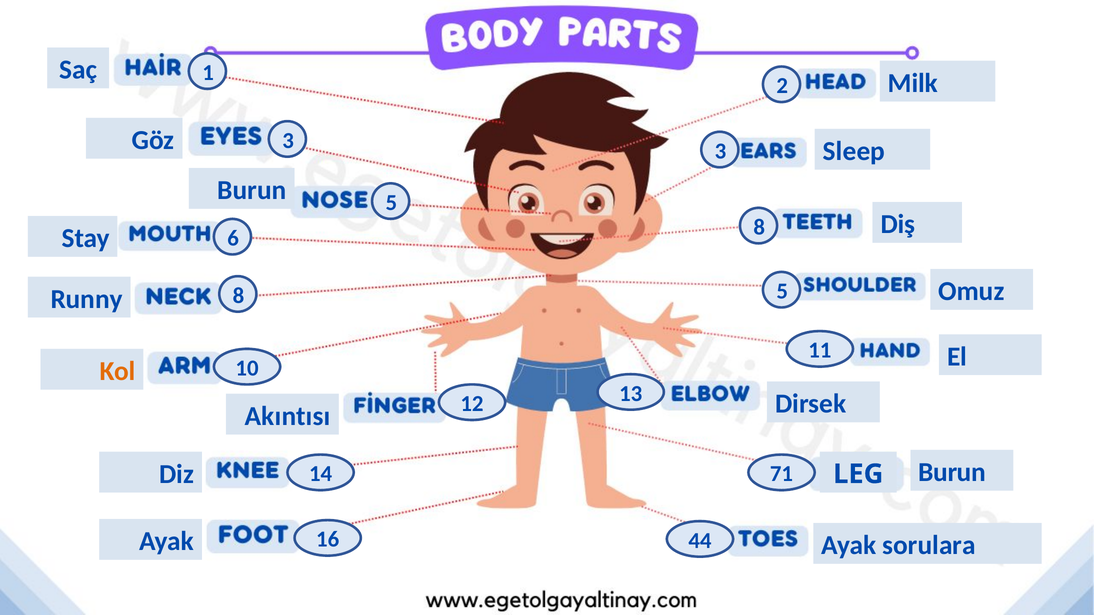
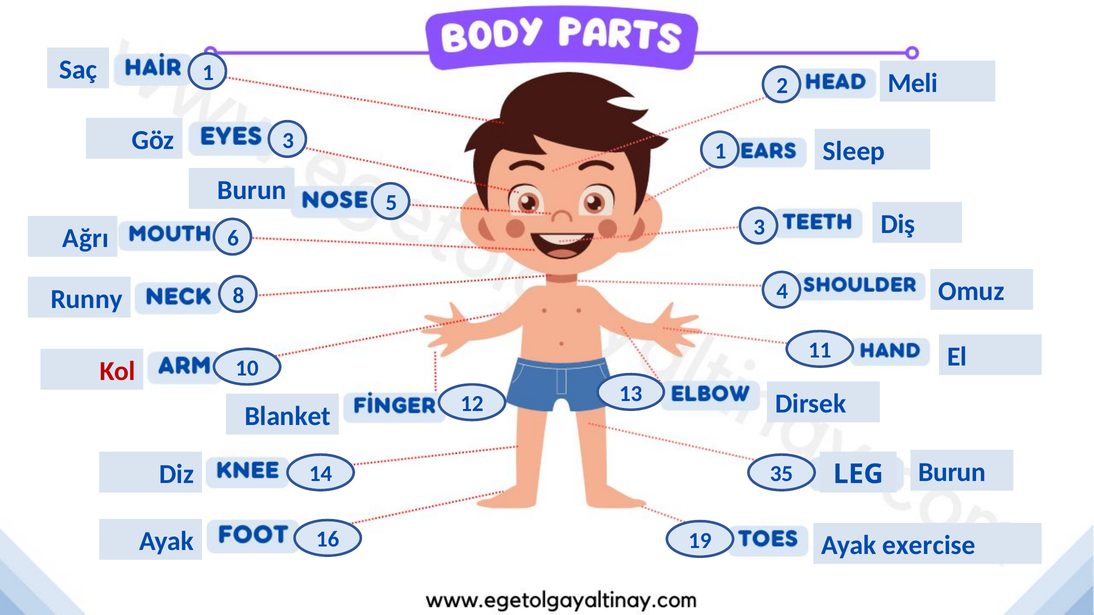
Milk: Milk -> Meli (913, 83)
3 3: 3 -> 1 (721, 151)
Stay: Stay -> Ağrı (86, 238)
6 8: 8 -> 3 (759, 227)
8 5: 5 -> 4 (782, 291)
Kol colour: orange -> red (118, 371)
Akıntısı: Akıntısı -> Blanket (288, 416)
71: 71 -> 35 (782, 474)
44: 44 -> 19 (700, 541)
sorulara: sorulara -> exercise (929, 546)
